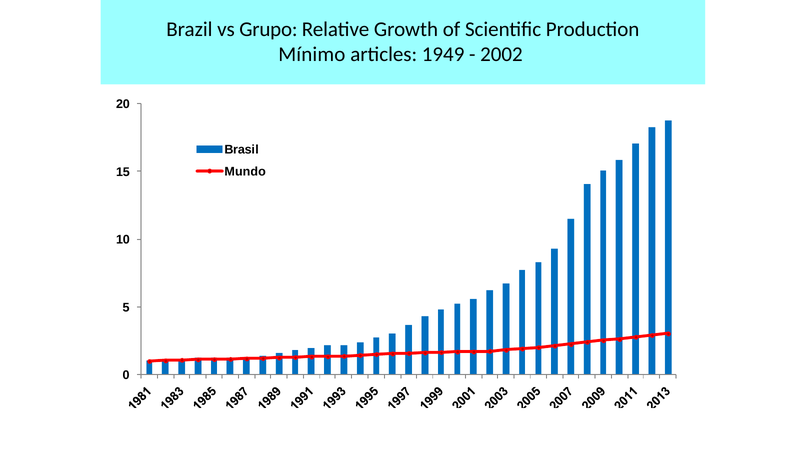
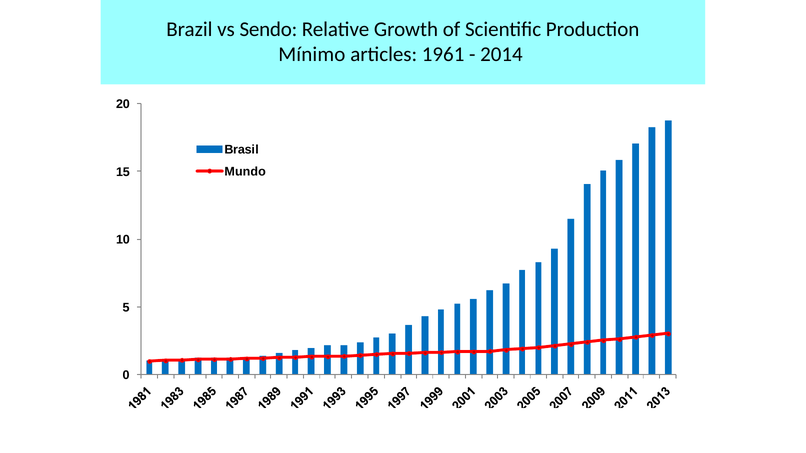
Grupo: Grupo -> Sendo (268, 29)
1949: 1949 -> 1961 (443, 54)
2002: 2002 -> 2014 (501, 54)
